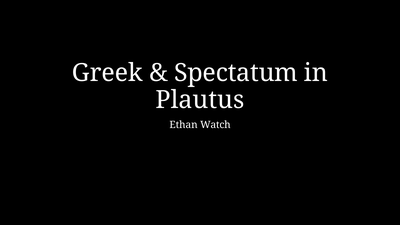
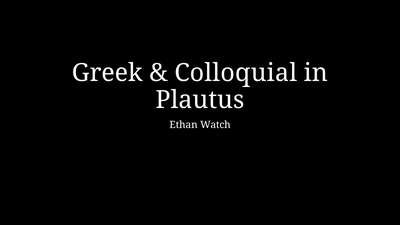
Spectatum: Spectatum -> Colloquial (236, 73)
